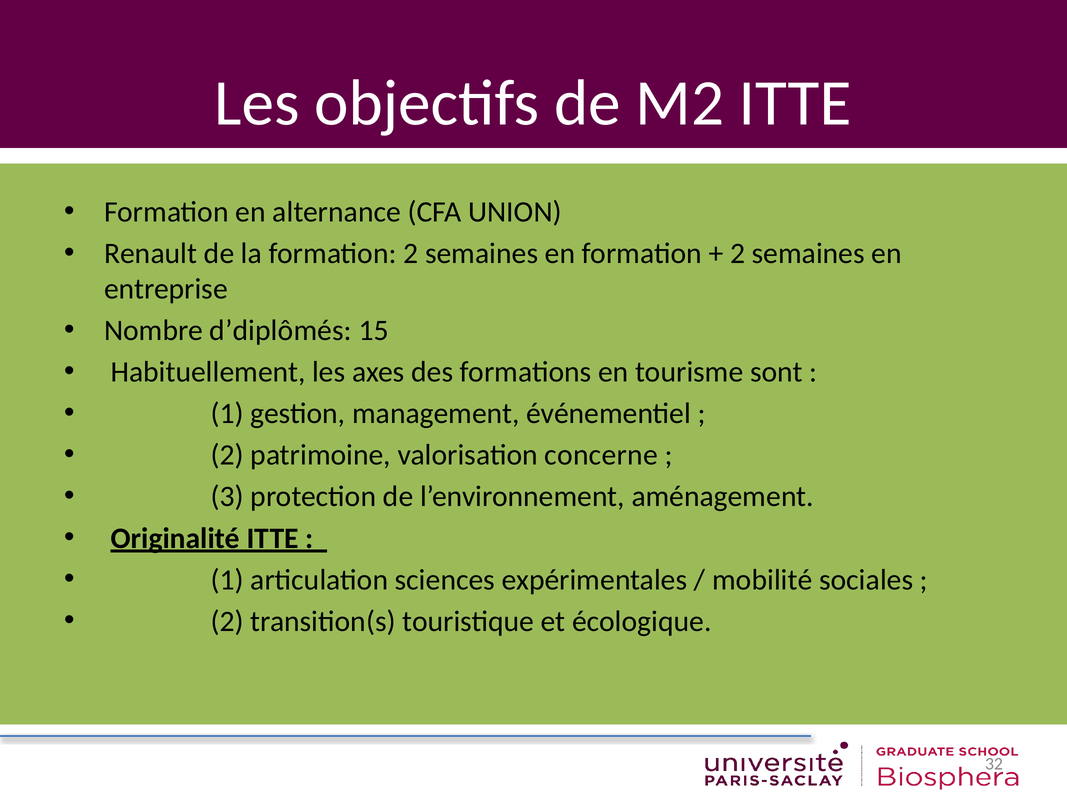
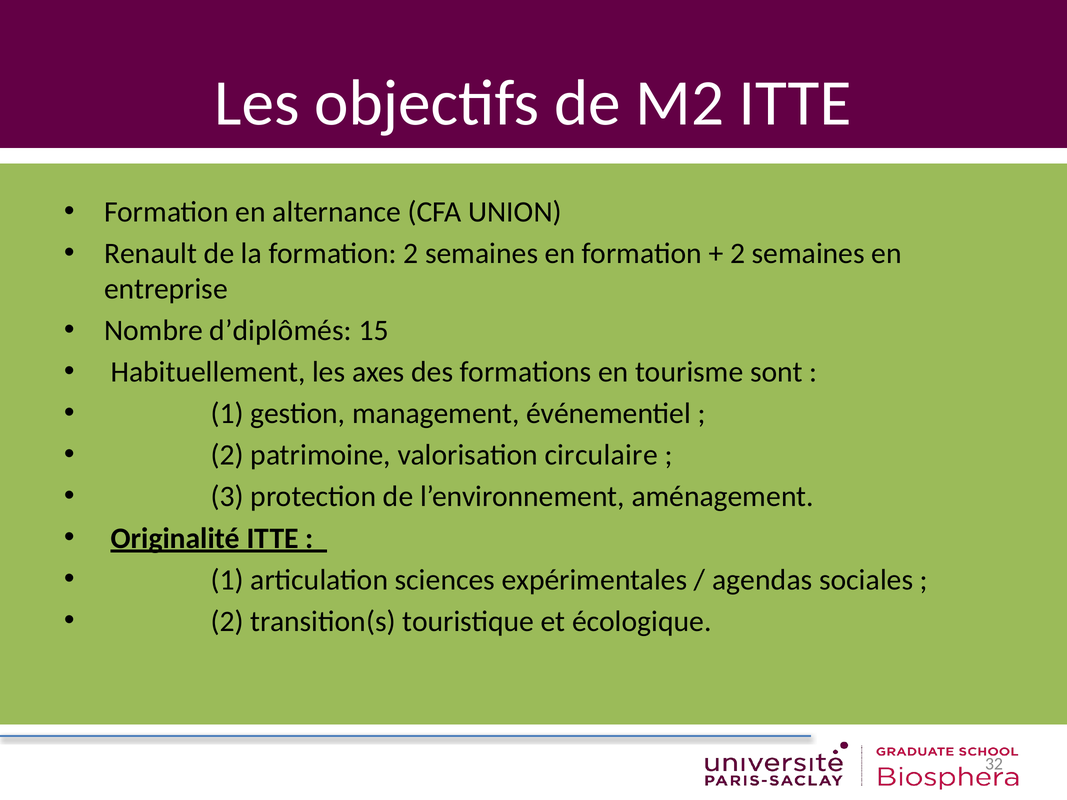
concerne: concerne -> circulaire (601, 455)
mobilité: mobilité -> agendas (762, 580)
